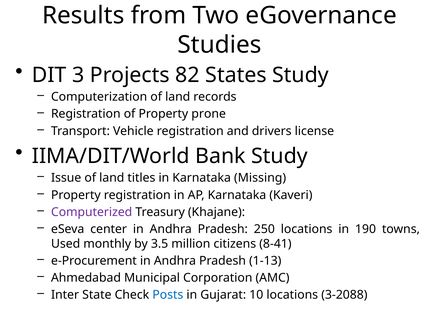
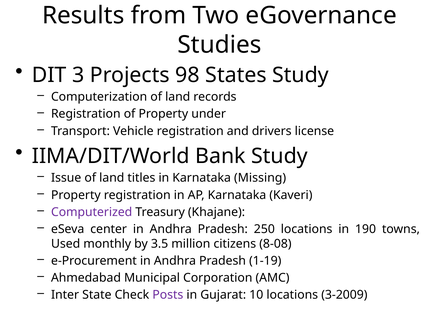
82: 82 -> 98 (188, 75)
prone: prone -> under (209, 114)
8-41: 8-41 -> 8-08 (275, 244)
1-13: 1-13 -> 1-19 (265, 261)
Posts colour: blue -> purple (168, 295)
3-2088: 3-2088 -> 3-2009 (344, 295)
